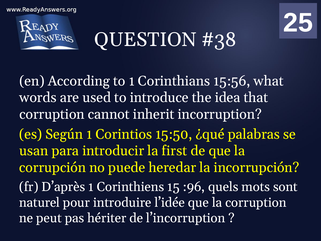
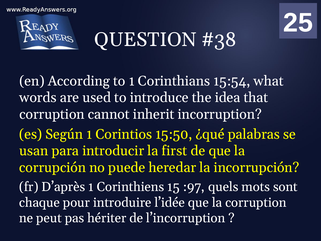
15:56: 15:56 -> 15:54 (232, 81)
:96: :96 -> :97 (194, 187)
naturel: naturel -> chaque (40, 202)
